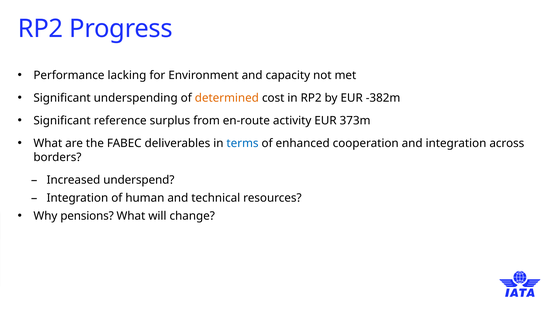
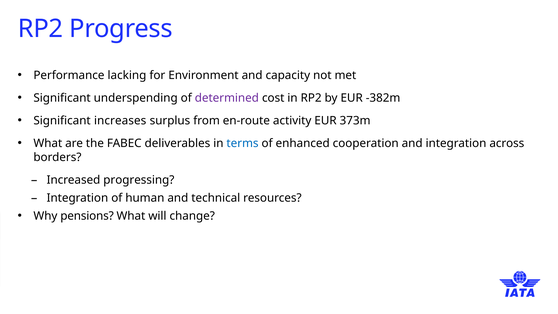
determined colour: orange -> purple (227, 98)
reference: reference -> increases (120, 121)
underspend: underspend -> progressing (139, 180)
